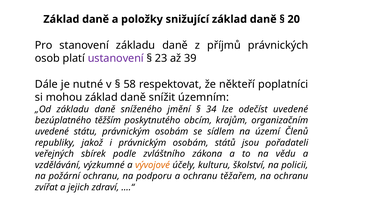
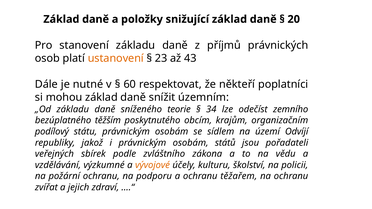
ustanovení colour: purple -> orange (116, 58)
39: 39 -> 43 (190, 58)
58: 58 -> 60 (130, 84)
jmění: jmění -> teorie (179, 109)
odečíst uvedené: uvedené -> zemního (291, 109)
uvedené: uvedené -> podílový (52, 132)
Členů: Členů -> Odvíjí (297, 132)
